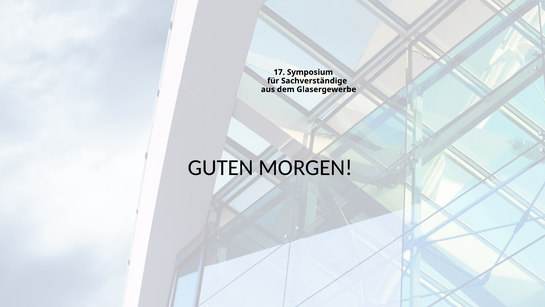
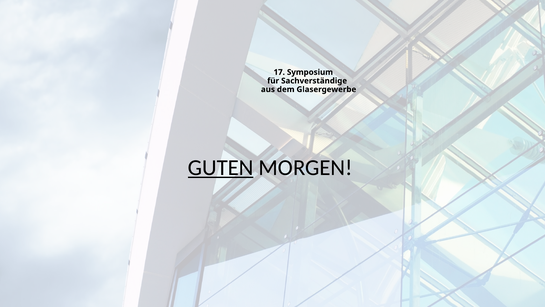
GUTEN underline: none -> present (221, 167)
